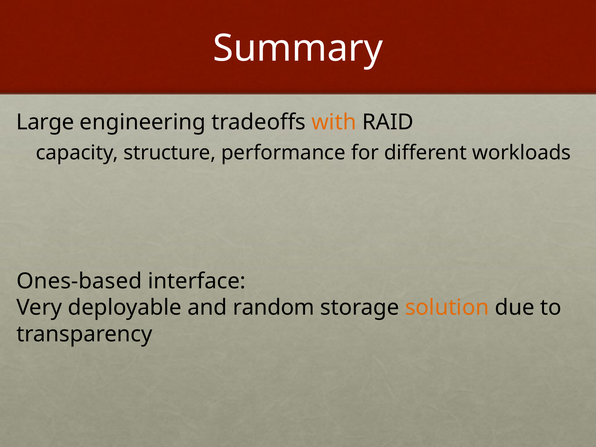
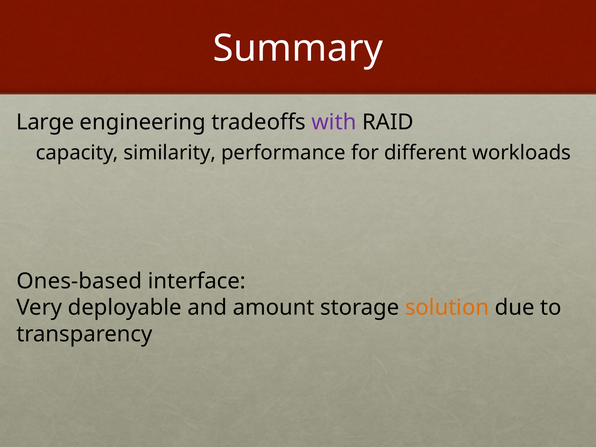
with colour: orange -> purple (334, 122)
structure: structure -> similarity (170, 153)
random: random -> amount (274, 308)
